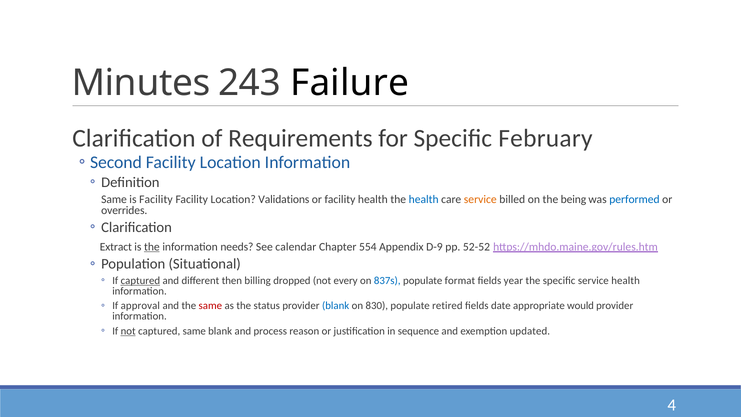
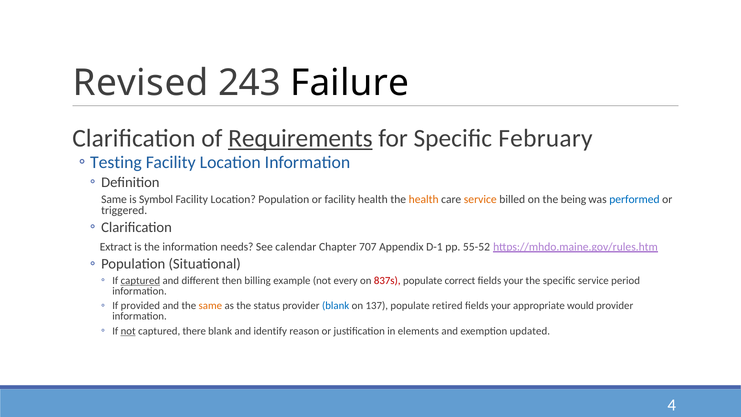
Minutes: Minutes -> Revised (141, 83)
Requirements underline: none -> present (300, 138)
Second: Second -> Testing (116, 162)
is Facility: Facility -> Symbol (156, 199)
Location Validations: Validations -> Population (284, 199)
health colour: blue -> orange (424, 199)
overrides: overrides -> triggered (124, 210)
the underline: present -> none (152, 247)
554: 554 -> 707 (368, 247)
D-9: D-9 -> D-1 (434, 247)
52-52: 52-52 -> 55-52 (477, 247)
dropped: dropped -> example (292, 281)
837s colour: blue -> red (387, 281)
format: format -> correct (460, 281)
year: year -> your (513, 281)
service health: health -> period (626, 281)
approval: approval -> provided (140, 306)
same colour: red -> orange (210, 306)
830: 830 -> 137 (377, 306)
date: date -> your (501, 306)
captured same: same -> there (194, 331)
process: process -> identify (270, 331)
sequence: sequence -> elements (418, 331)
